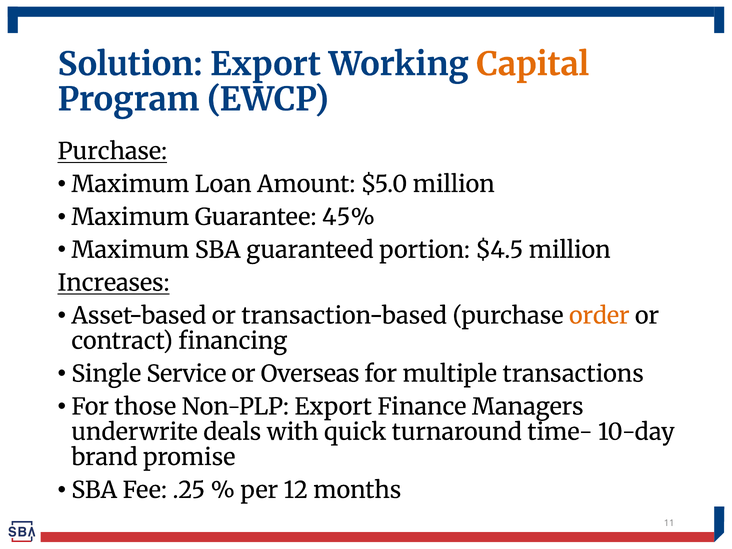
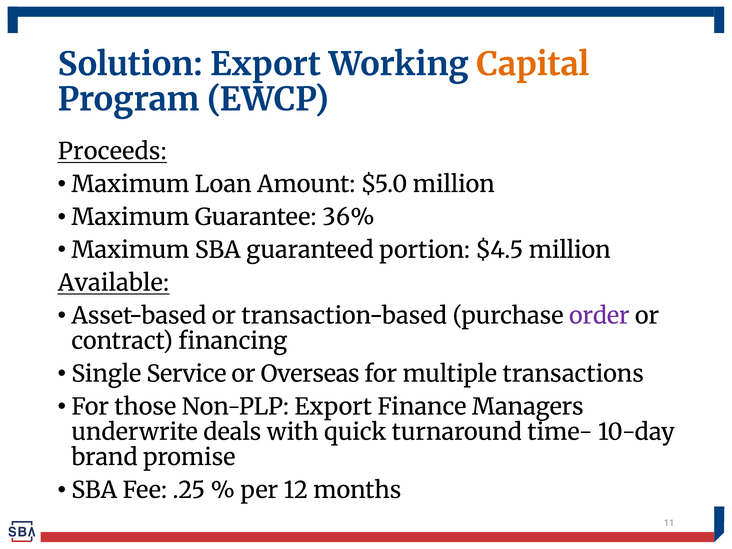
Purchase: Purchase -> Proceeds (112, 151)
45%: 45% -> 36% (348, 217)
Increases: Increases -> Available (113, 283)
order colour: orange -> purple (599, 316)
